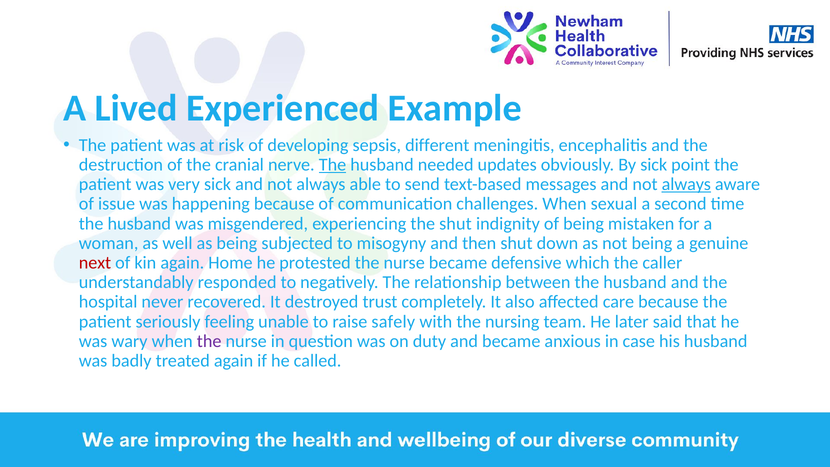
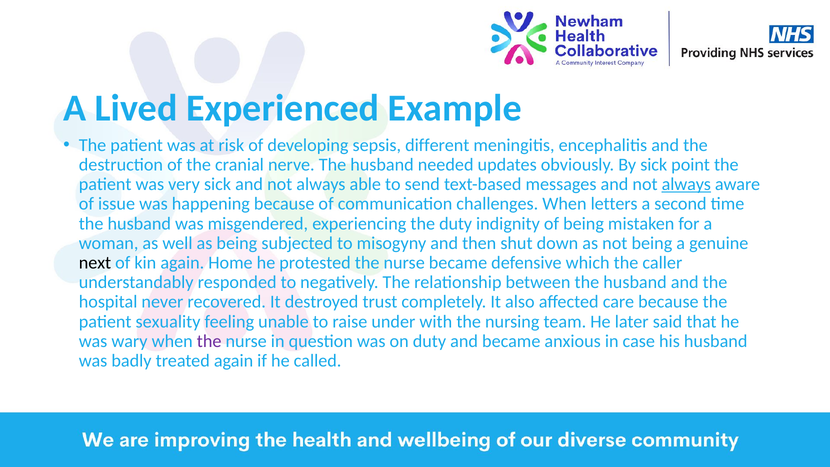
The underline: present -> none (332, 165)
sexual: sexual -> letters (614, 204)
the shut: shut -> duty (456, 223)
next colour: red -> black (95, 263)
seriously: seriously -> sexuality (168, 322)
safely: safely -> under (393, 322)
